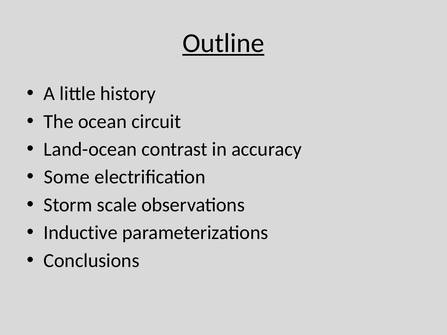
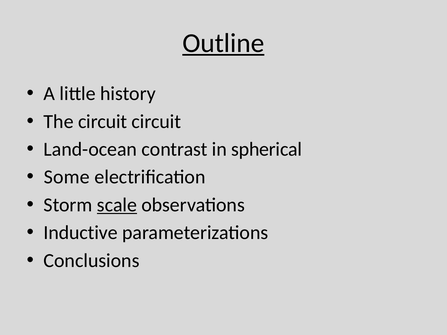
The ocean: ocean -> circuit (103, 122)
accuracy: accuracy -> spherical (267, 149)
scale underline: none -> present (117, 205)
